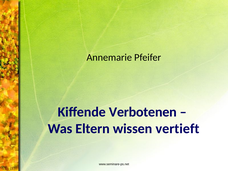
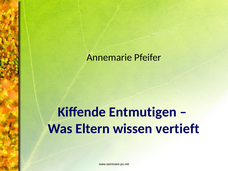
Verbotenen: Verbotenen -> Entmutigen (143, 112)
